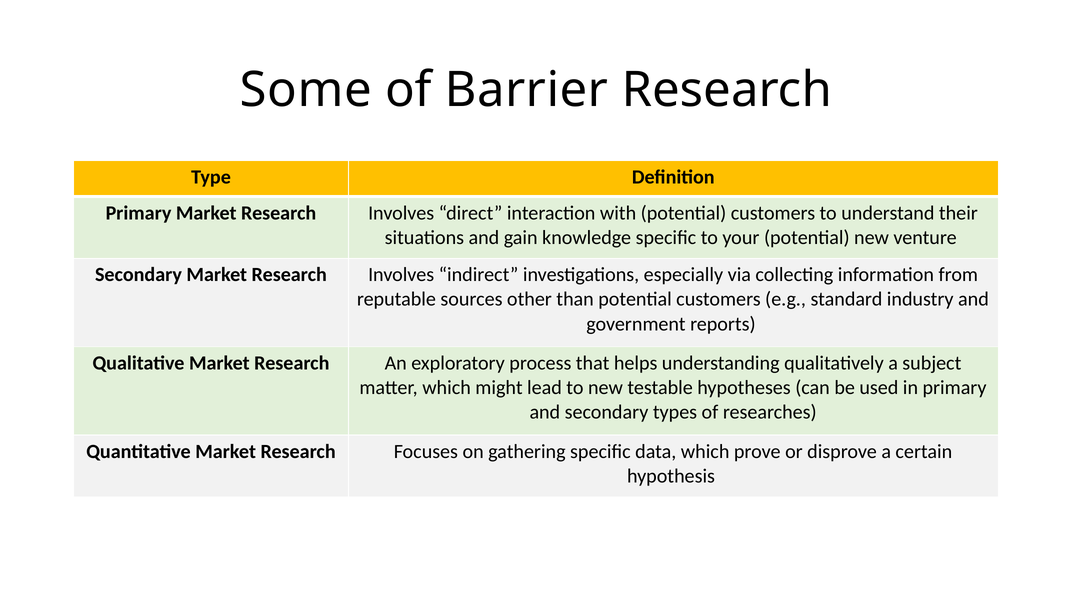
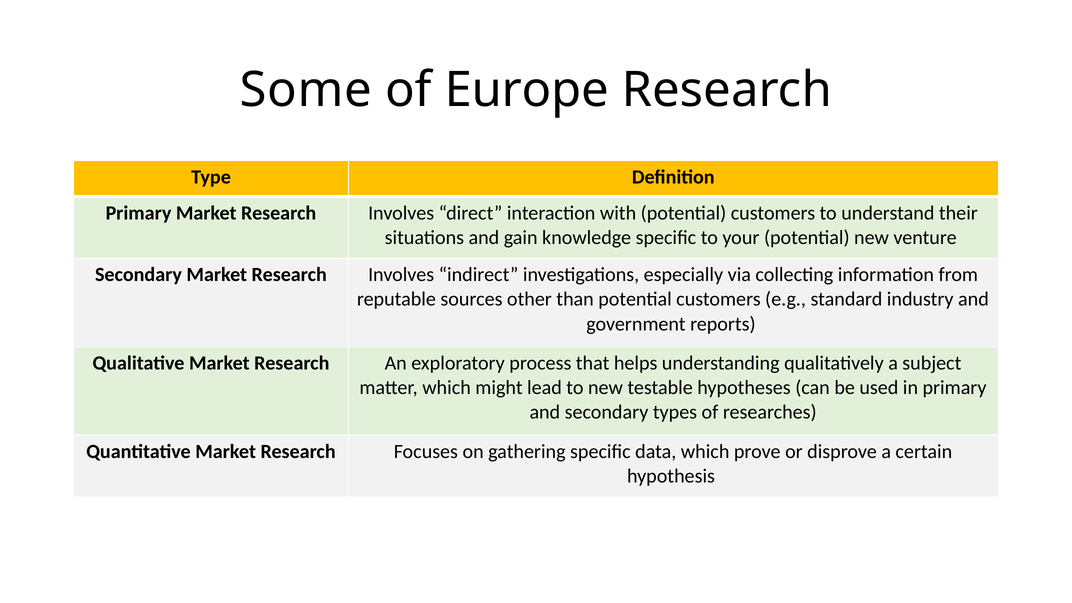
Barrier: Barrier -> Europe (527, 90)
